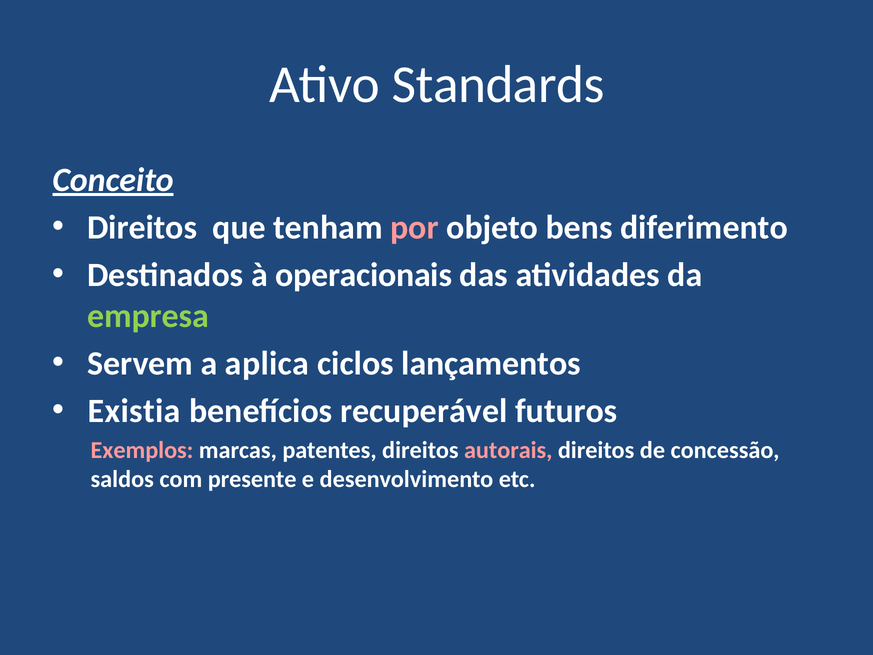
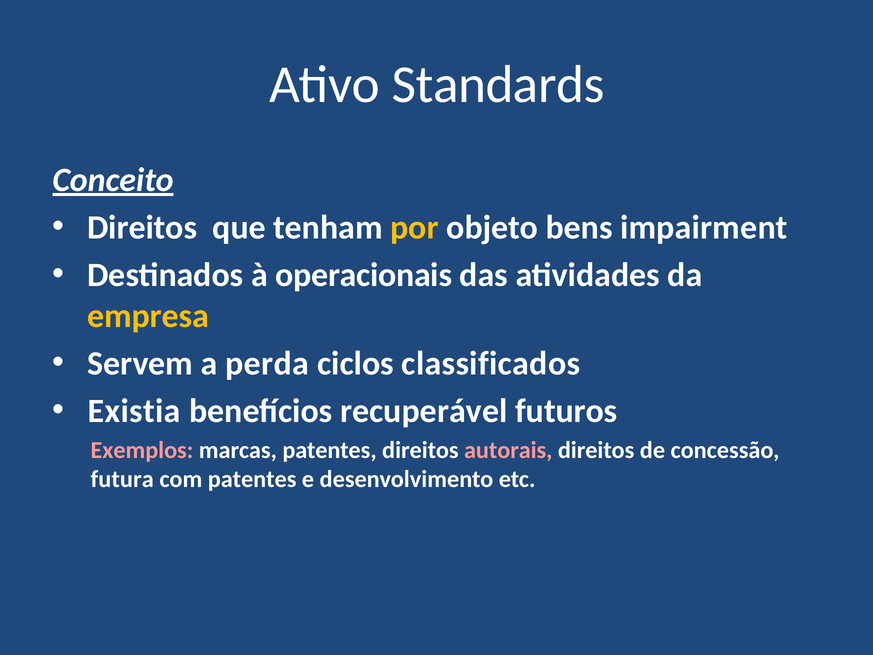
por colour: pink -> yellow (414, 227)
diferimento: diferimento -> impairment (704, 227)
empresa colour: light green -> yellow (148, 316)
aplica: aplica -> perda (267, 363)
lançamentos: lançamentos -> classificados (491, 363)
saldos: saldos -> futura (122, 479)
com presente: presente -> patentes (252, 479)
